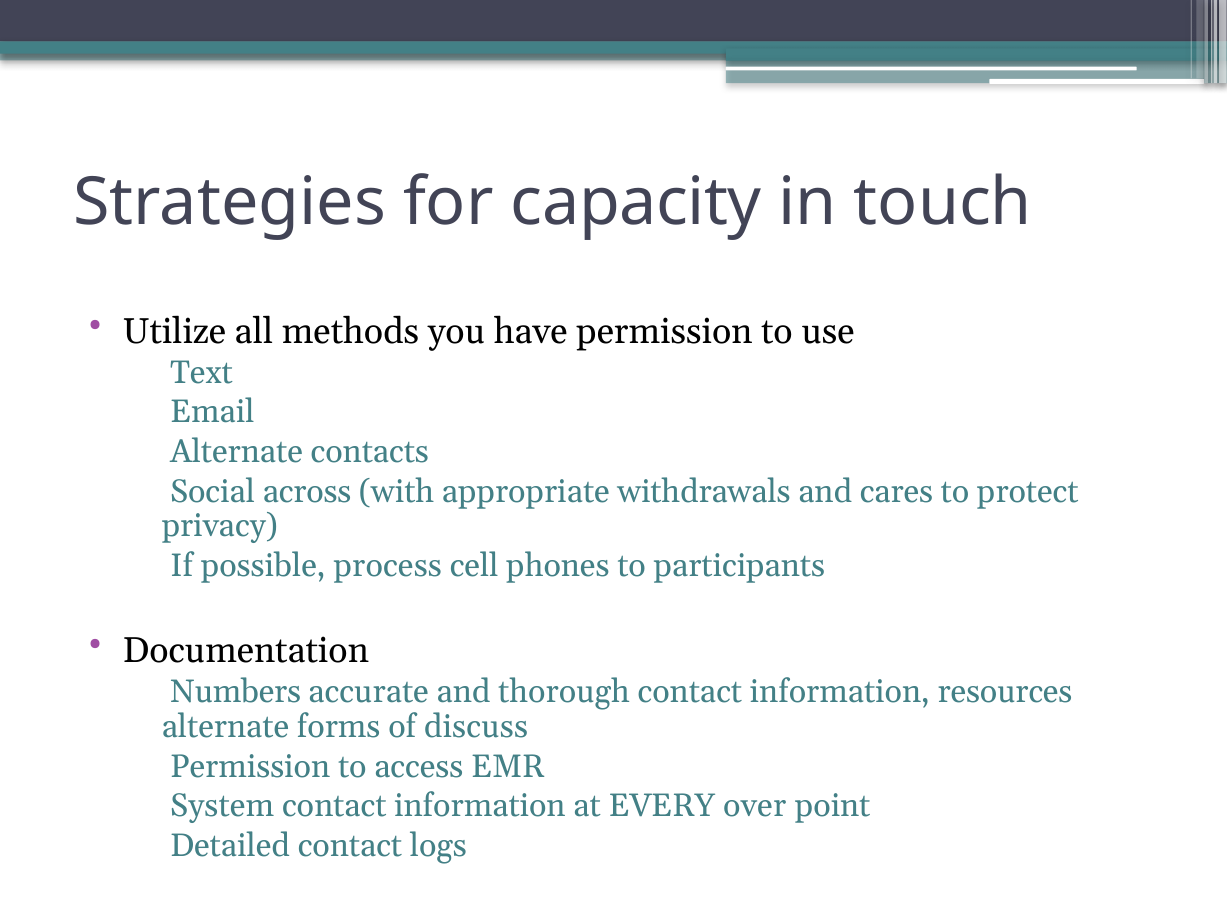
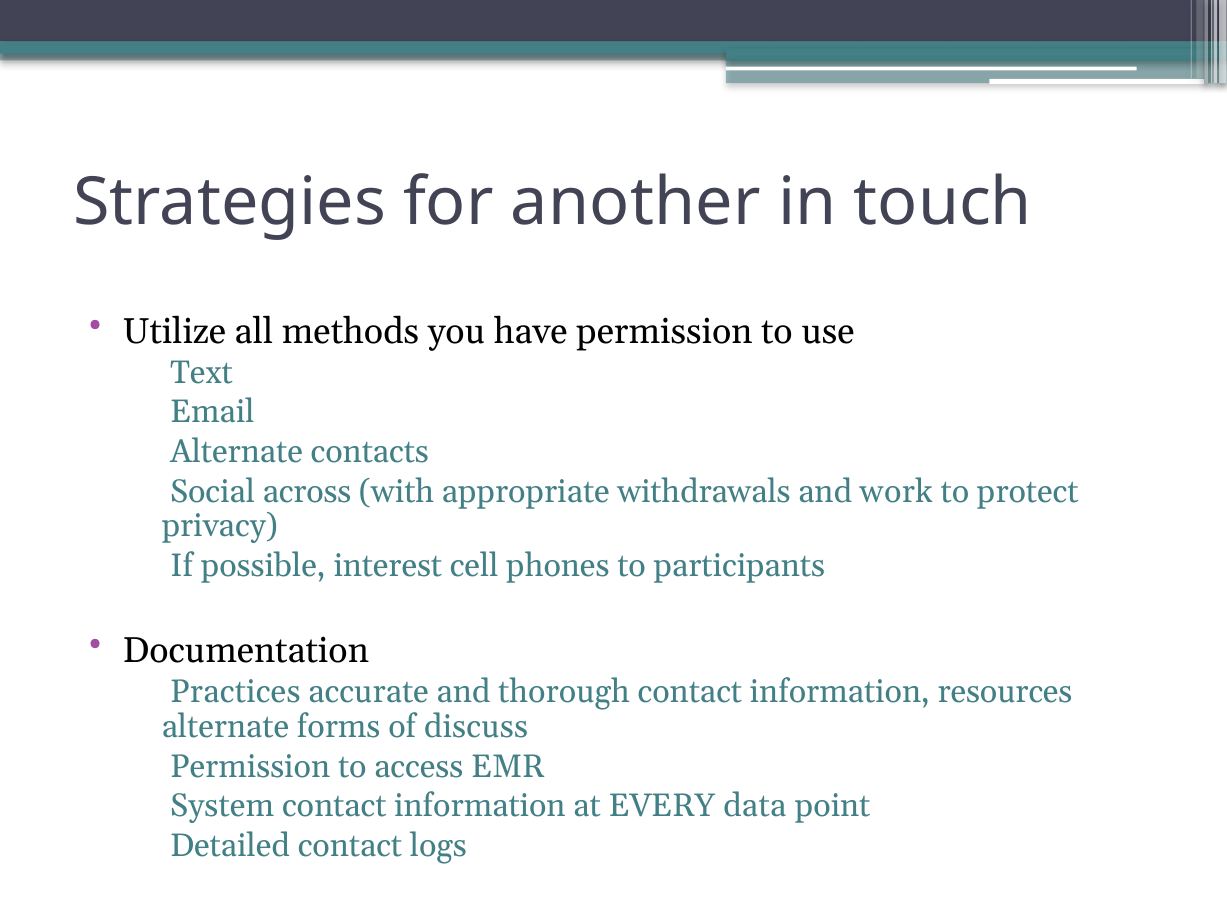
capacity: capacity -> another (636, 203)
cares: cares -> work (896, 491)
process: process -> interest (388, 566)
Numbers: Numbers -> Practices (235, 692)
over: over -> data (755, 806)
